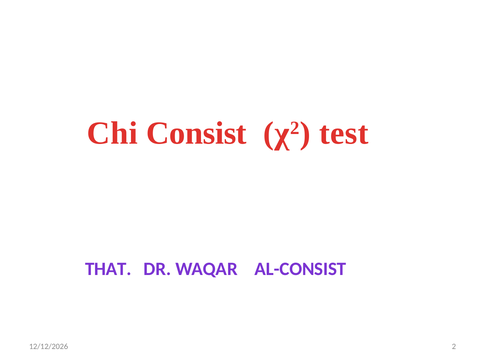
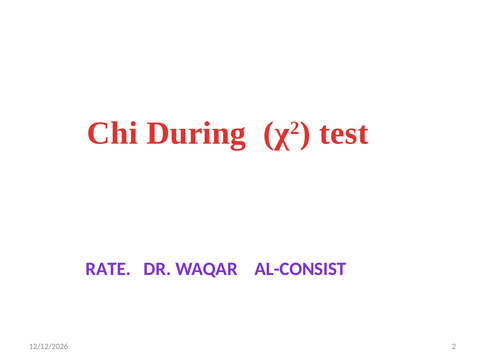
Consist: Consist -> During (196, 133)
THAT: THAT -> RATE (108, 269)
